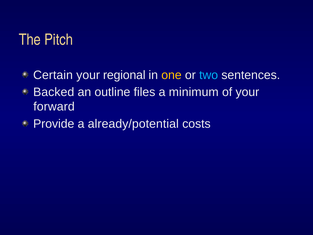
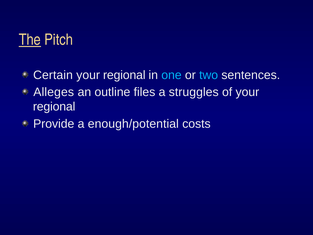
The underline: none -> present (30, 40)
one colour: yellow -> light blue (171, 75)
Backed: Backed -> Alleges (54, 92)
minimum: minimum -> struggles (194, 92)
forward: forward -> regional (54, 107)
already/potential: already/potential -> enough/potential (133, 124)
